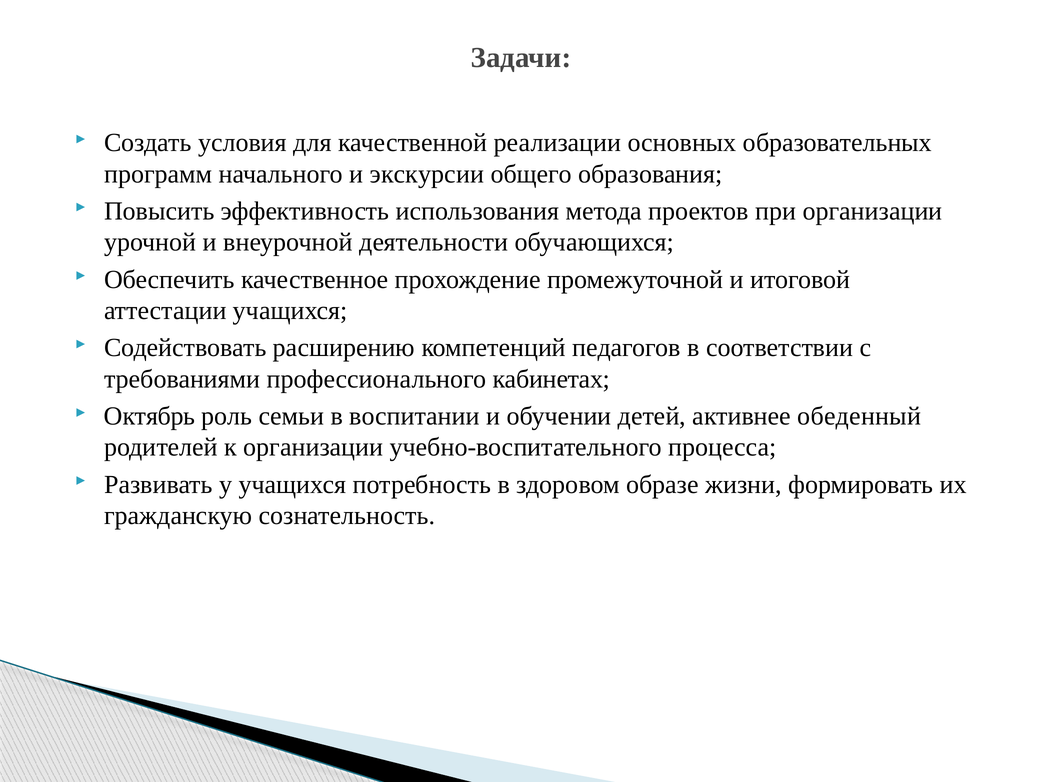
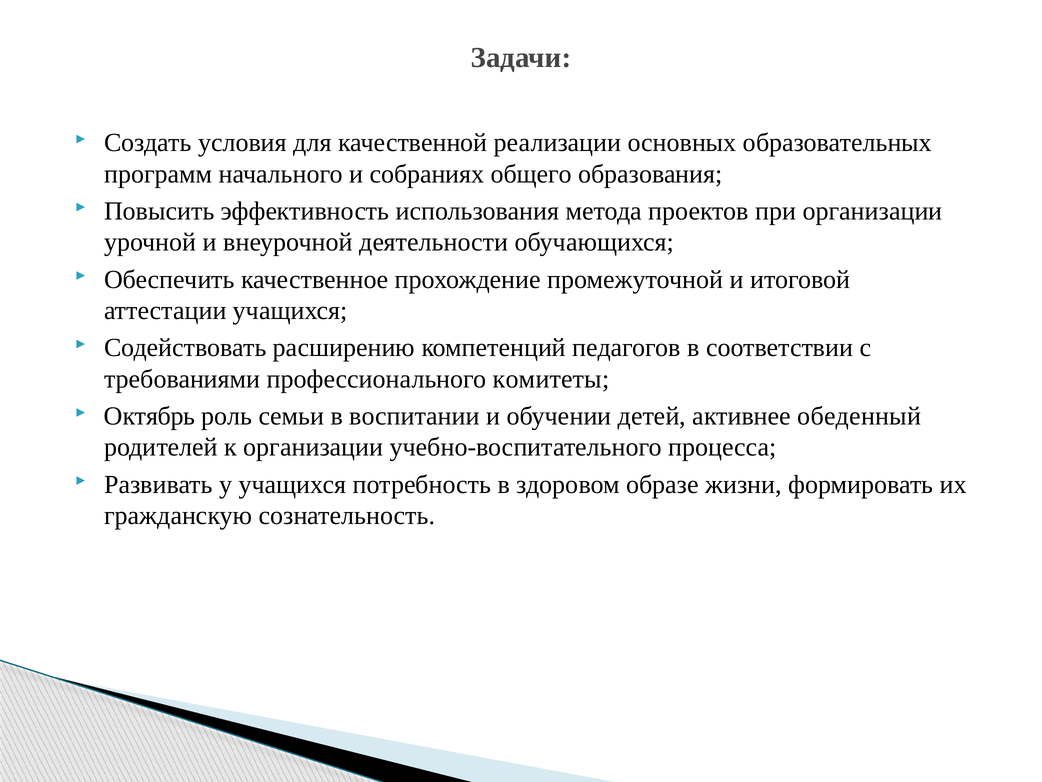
экскурсии: экскурсии -> собраниях (427, 174)
кабинетах: кабинетах -> комитеты (551, 379)
